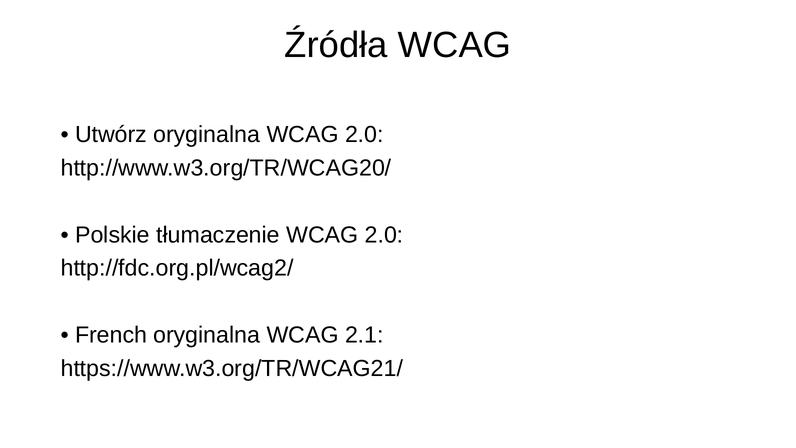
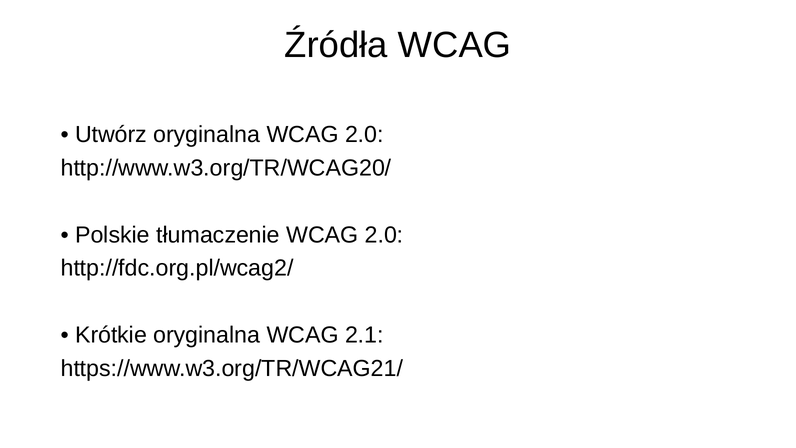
French: French -> Krótkie (111, 335)
